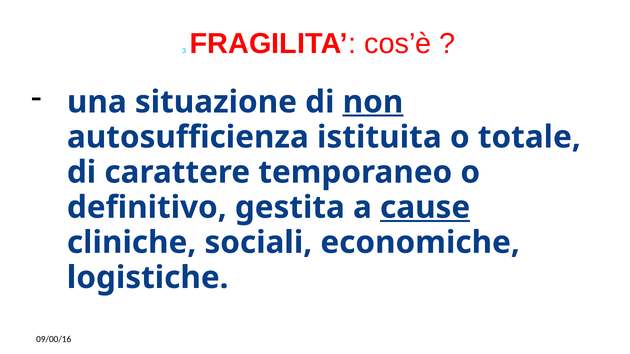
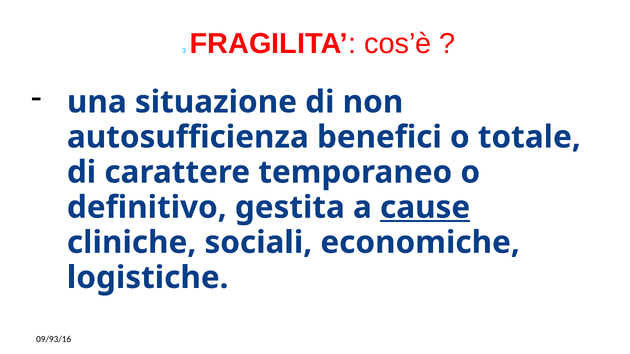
non underline: present -> none (373, 102)
istituita: istituita -> benefici (379, 137)
09/00/16: 09/00/16 -> 09/93/16 (54, 339)
